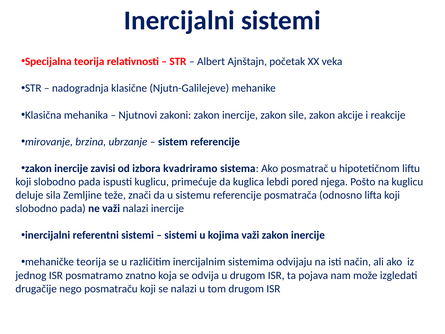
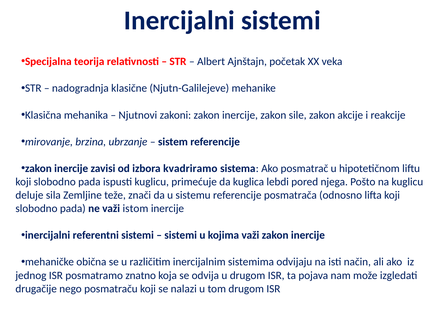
važi nalazi: nalazi -> istom (135, 208)
mehaničke teorija: teorija -> obična (91, 262)
